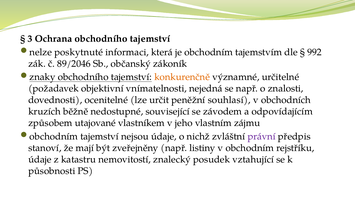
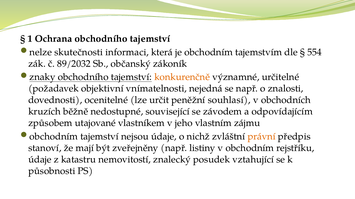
3: 3 -> 1 (30, 39)
poskytnuté: poskytnuté -> skutečnosti (79, 52)
992: 992 -> 554 (315, 52)
89/2046: 89/2046 -> 89/2032 (74, 64)
právní colour: purple -> orange (262, 137)
